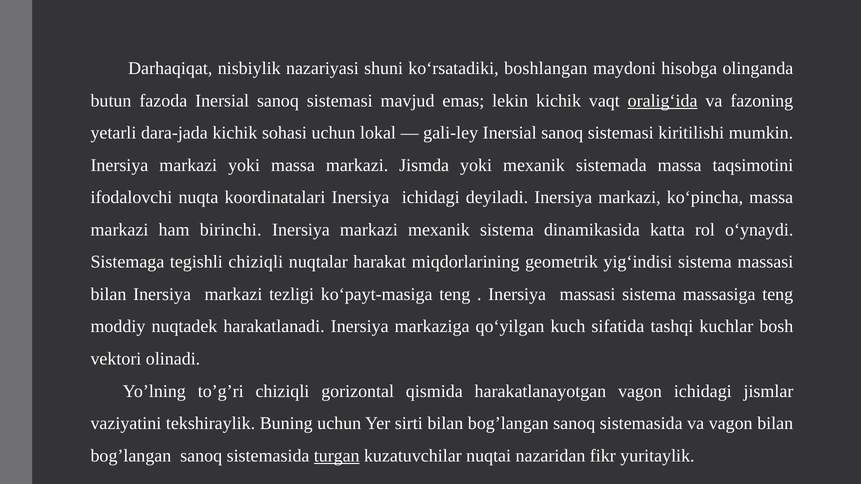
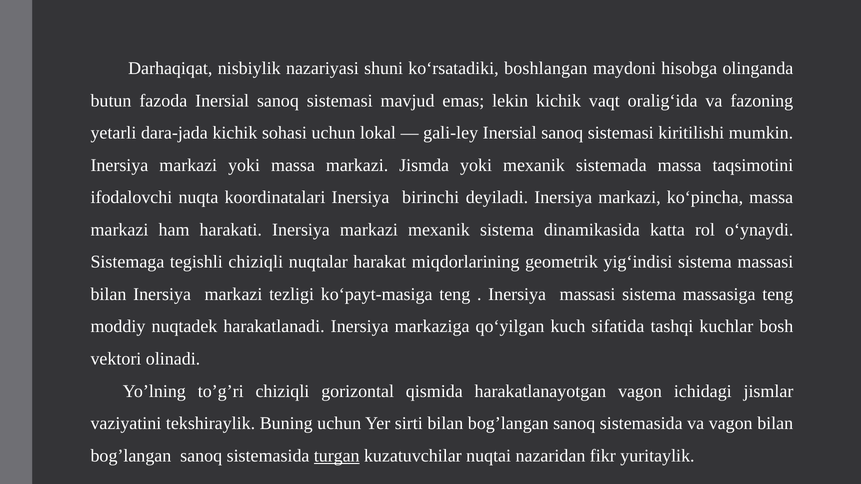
oraligʻida underline: present -> none (663, 101)
Inersiya ichidagi: ichidagi -> birinchi (431, 198)
birinchi: birinchi -> harakati (231, 230)
